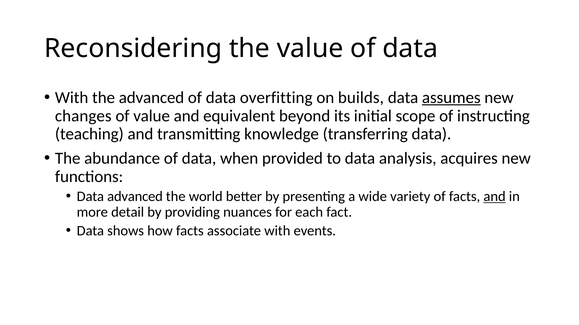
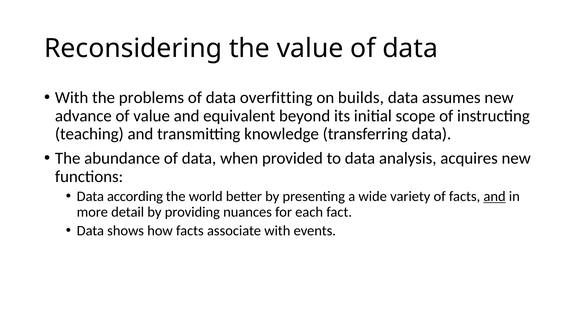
the advanced: advanced -> problems (151, 98)
assumes underline: present -> none (451, 98)
changes: changes -> advance (83, 116)
Data advanced: advanced -> according (135, 197)
